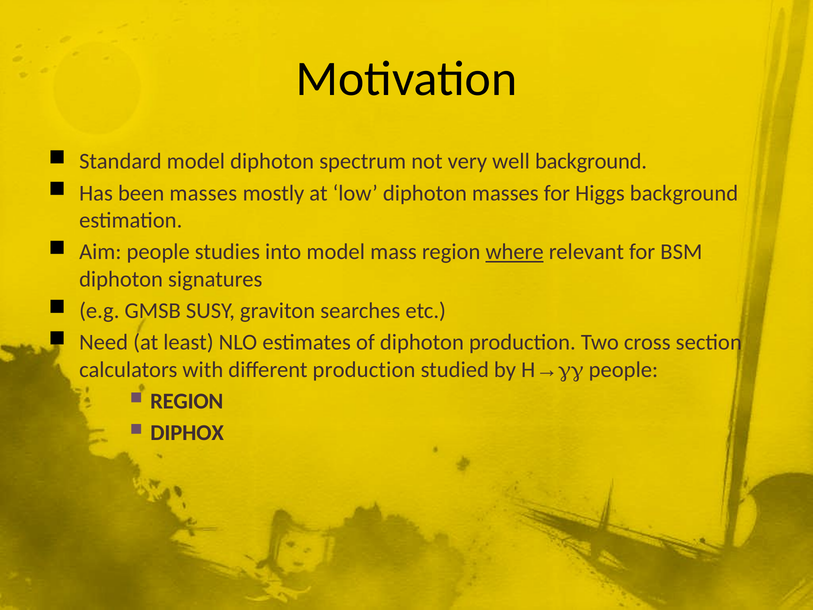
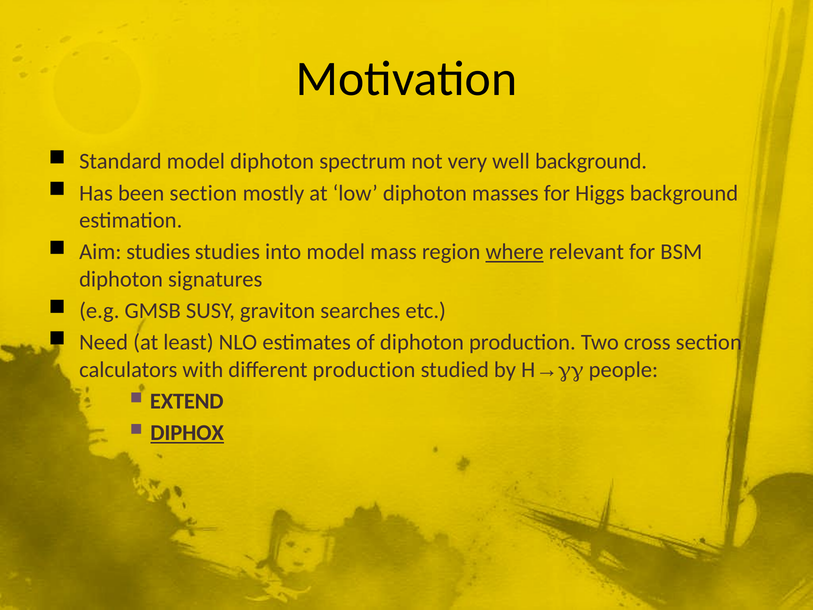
been masses: masses -> section (203, 193)
Aim people: people -> studies (158, 252)
REGION: REGION -> EXTEND (187, 401)
DIPHOX underline: none -> present (187, 433)
